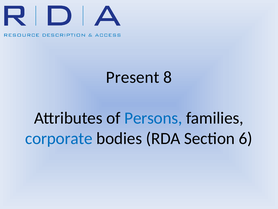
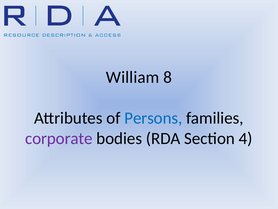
Present: Present -> William (133, 77)
corporate colour: blue -> purple (59, 138)
6: 6 -> 4 (246, 138)
